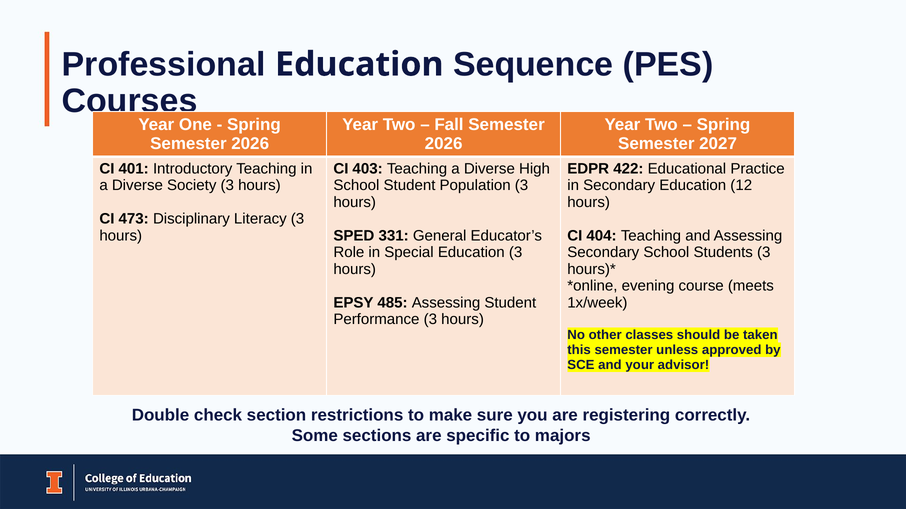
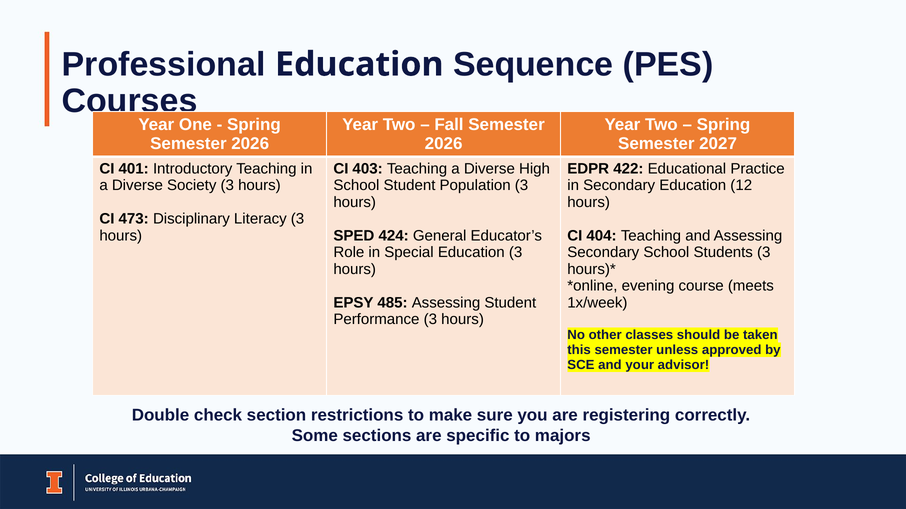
331: 331 -> 424 (394, 236)
